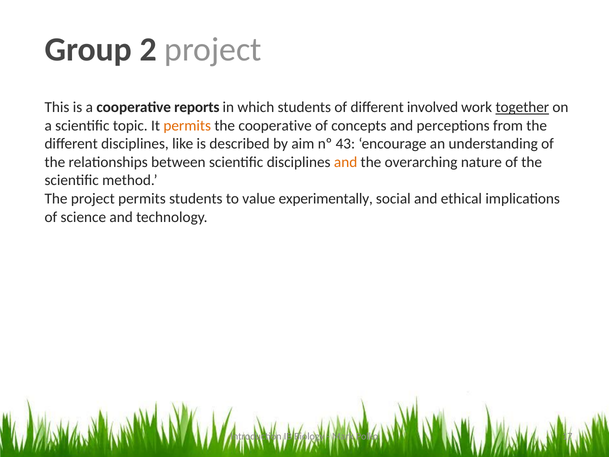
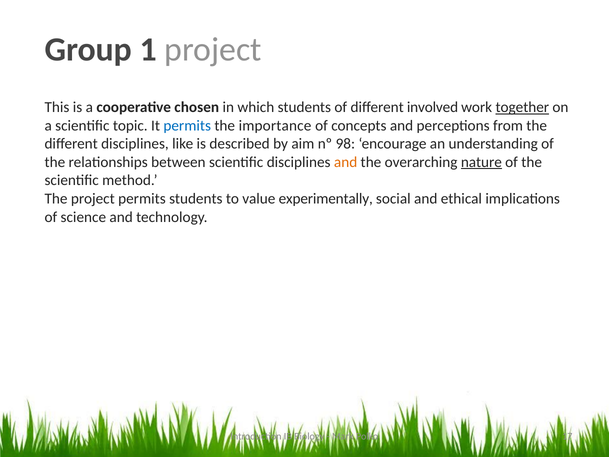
2: 2 -> 1 (148, 49)
reports: reports -> chosen (197, 107)
permits colour: orange -> blue (187, 126)
the cooperative: cooperative -> importance (275, 126)
43: 43 -> 98 (345, 144)
nature underline: none -> present (481, 162)
